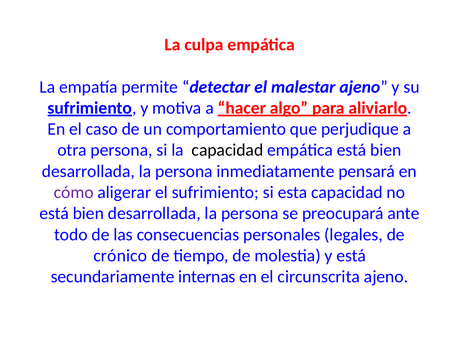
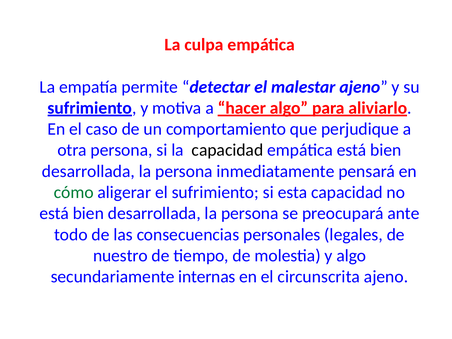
cómo colour: purple -> green (74, 192)
crónico: crónico -> nuestro (120, 256)
y está: está -> algo (351, 256)
